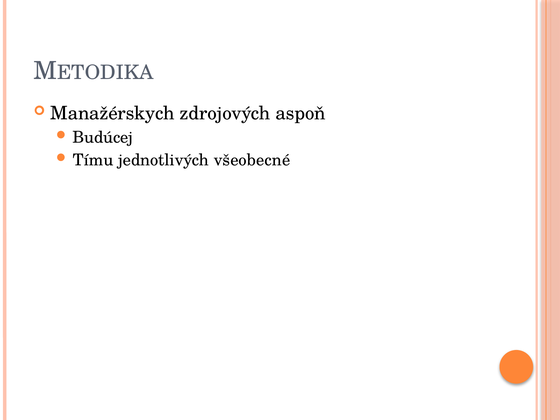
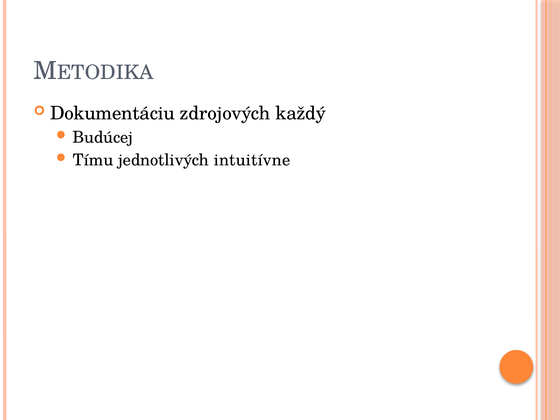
Manažérskych: Manažérskych -> Dokumentáciu (112, 113)
aspoň: aspoň -> každý (301, 113)
všeobecné: všeobecné -> intuitívne (252, 160)
